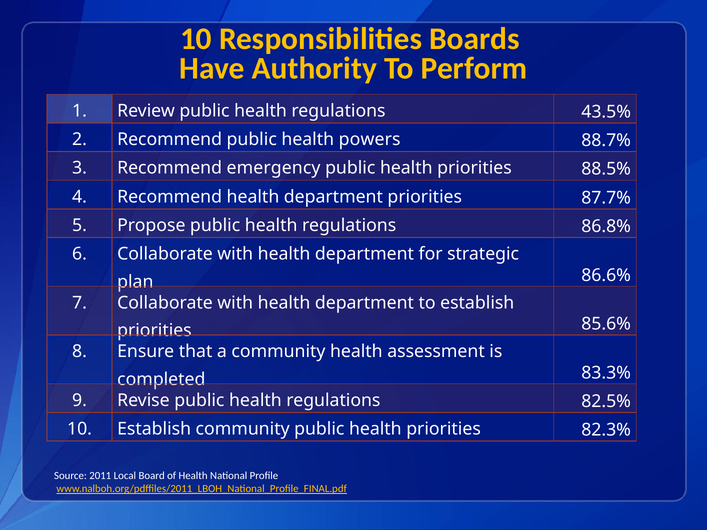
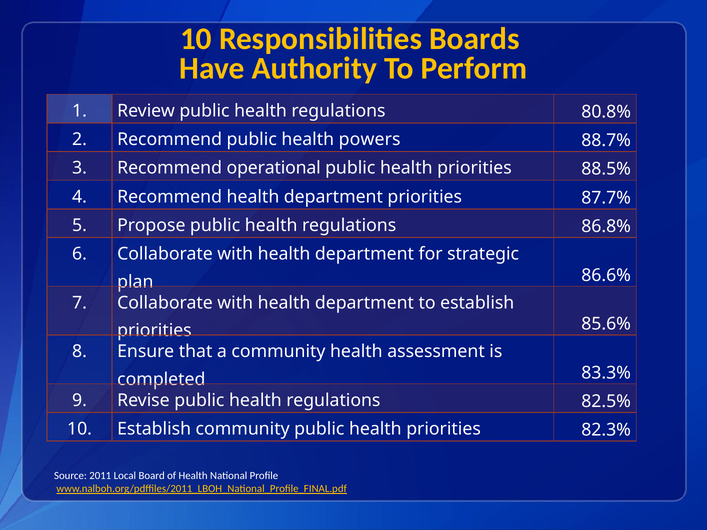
43.5%: 43.5% -> 80.8% (606, 112)
emergency: emergency -> operational (274, 168)
